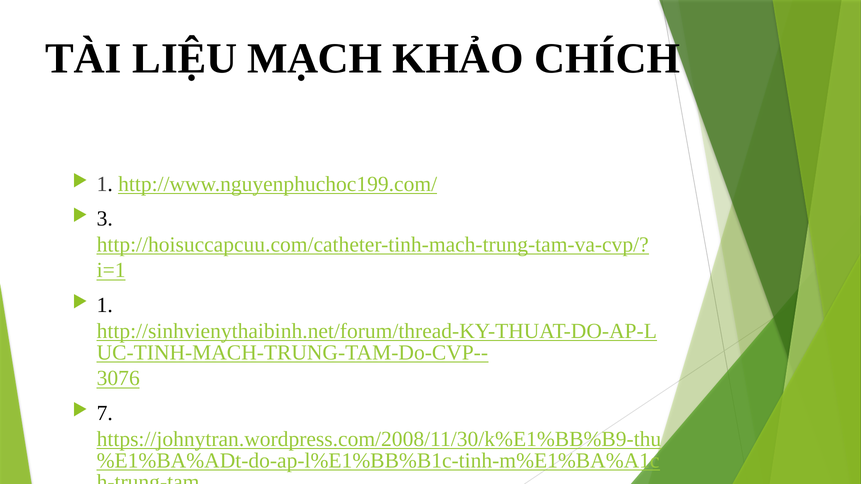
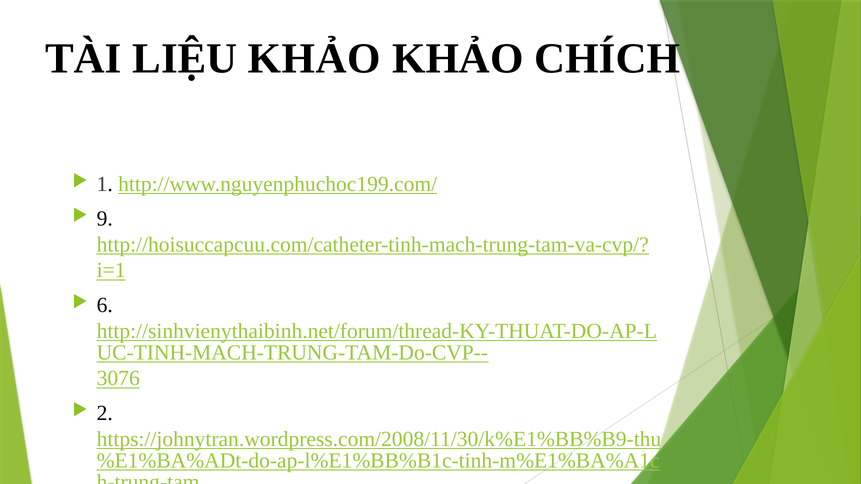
LIỆU MẠCH: MẠCH -> KHẢO (314, 59)
3: 3 -> 9 (105, 219)
1: 1 -> 6 (105, 305)
7: 7 -> 2 (105, 413)
